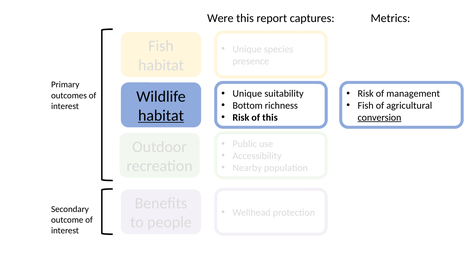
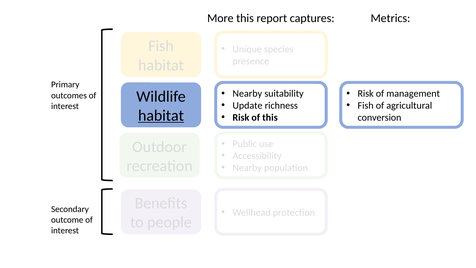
Were: Were -> More (220, 18)
Unique: Unique -> Nearby (247, 94)
Bottom: Bottom -> Update (248, 105)
conversion underline: present -> none (379, 117)
